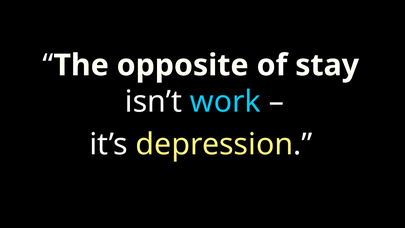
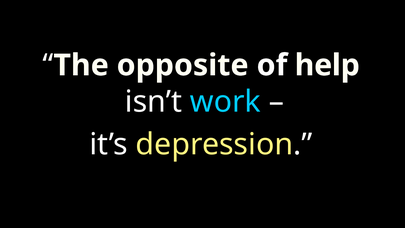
stay: stay -> help (327, 65)
